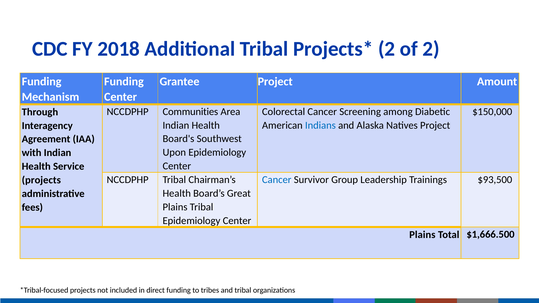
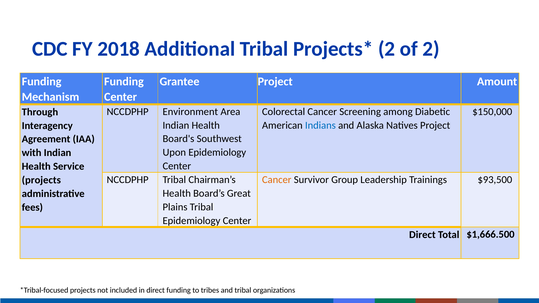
Communities: Communities -> Environment (190, 112)
Cancer colour: blue -> orange (277, 180)
Plains: Plains -> Direct (422, 235)
